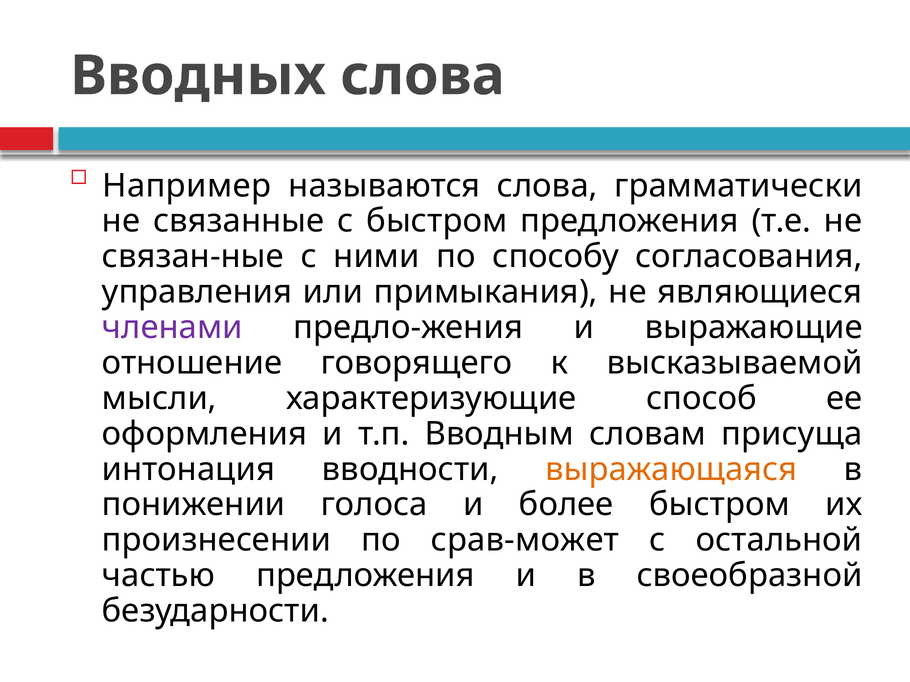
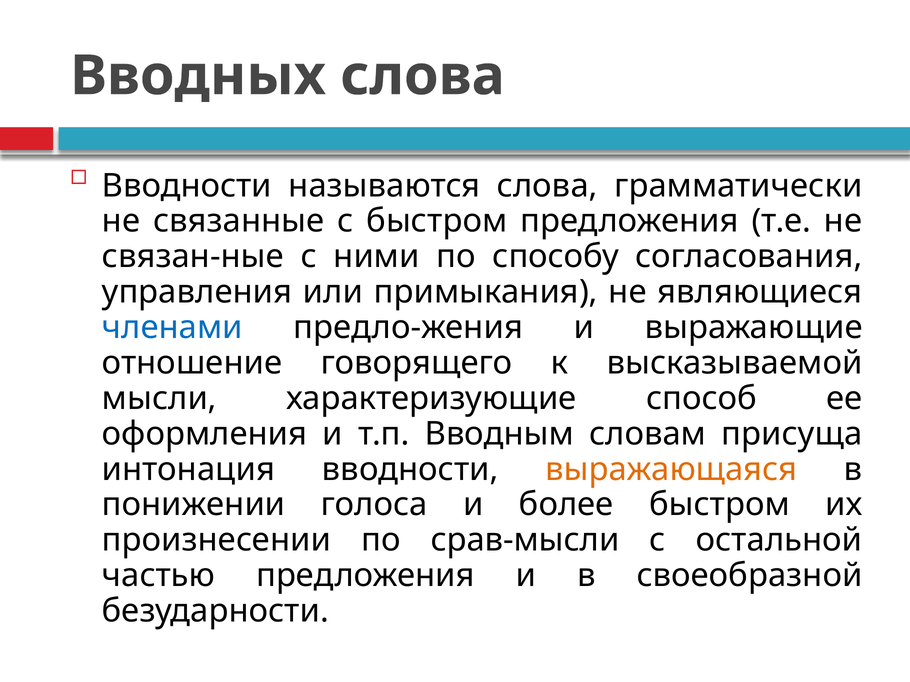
Например: Например -> Вводности (187, 186)
членами colour: purple -> blue (172, 328)
срав-может: срав-может -> срав-мысли (525, 540)
